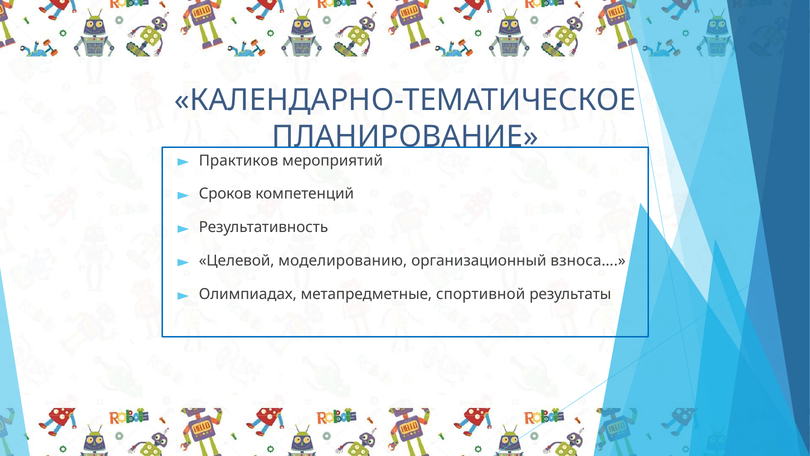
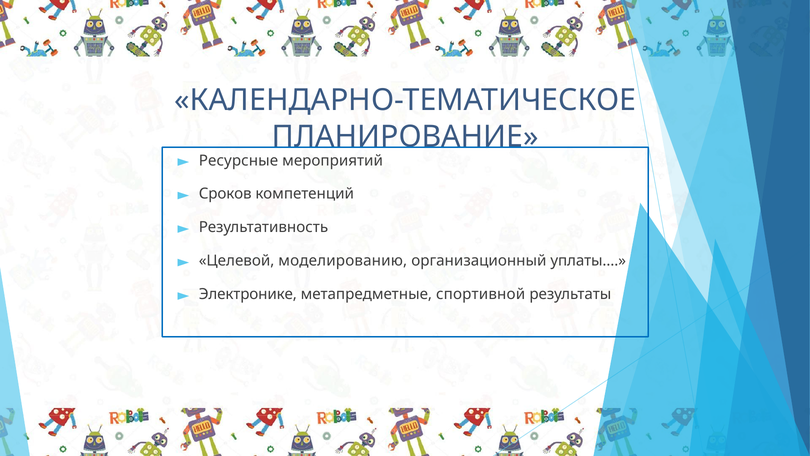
Практиков: Практиков -> Ресурсные (238, 160)
взноса…: взноса… -> уплаты… (588, 261)
Олимпиадах: Олимпиадах -> Электронике (248, 294)
